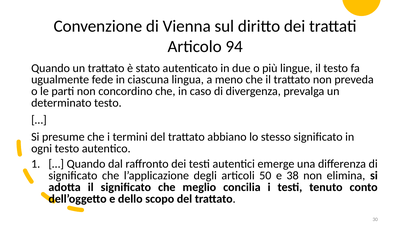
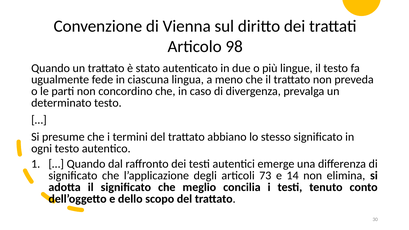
94: 94 -> 98 (234, 47)
50: 50 -> 73 (265, 176)
38: 38 -> 14 (293, 176)
